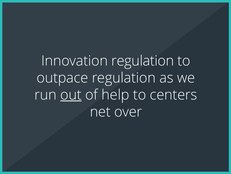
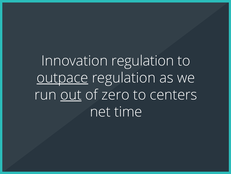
outpace underline: none -> present (62, 78)
help: help -> zero (115, 94)
over: over -> time (128, 111)
